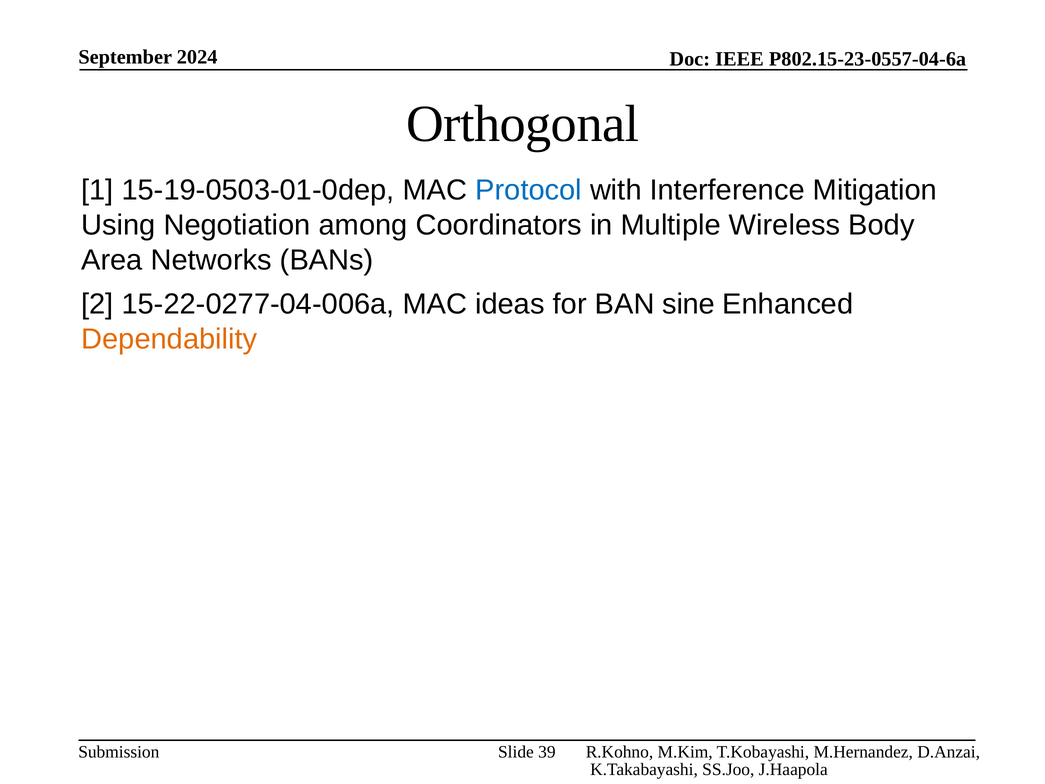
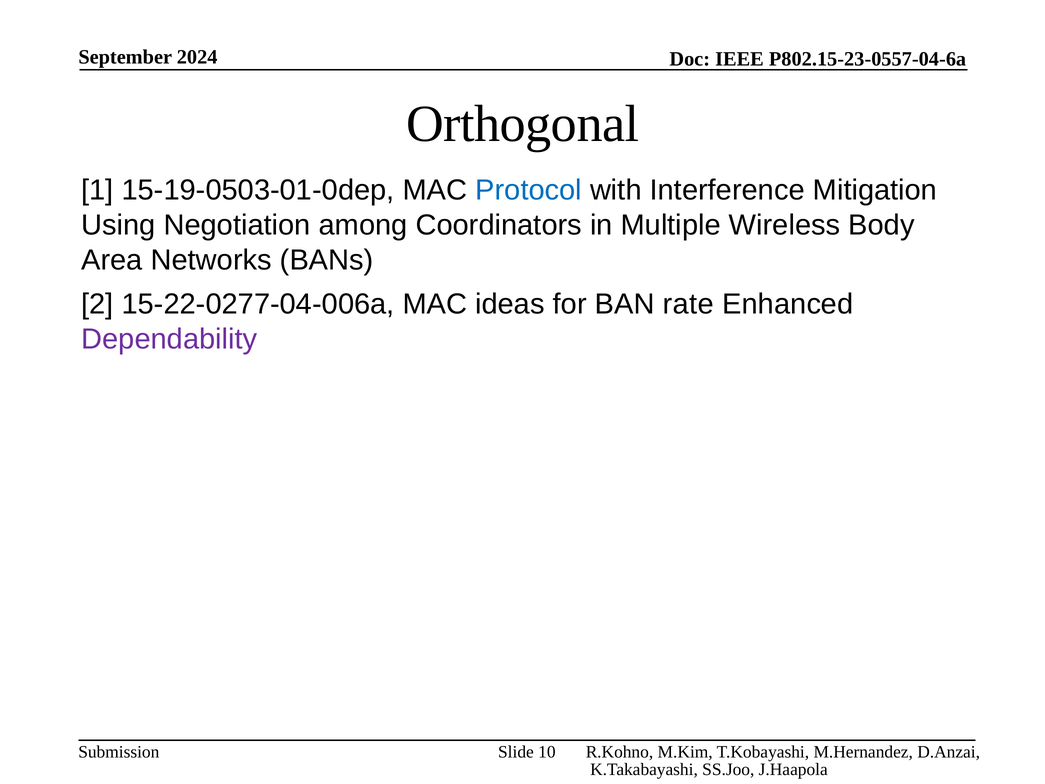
sine: sine -> rate (688, 304)
Dependability colour: orange -> purple (169, 339)
39: 39 -> 10 (547, 752)
